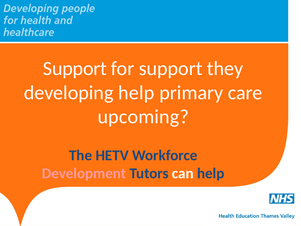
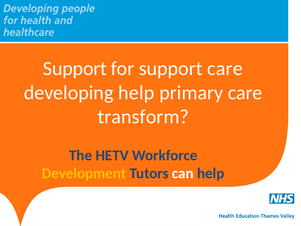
support they: they -> care (225, 69)
upcoming: upcoming -> transform (143, 117)
Development colour: pink -> yellow (84, 173)
